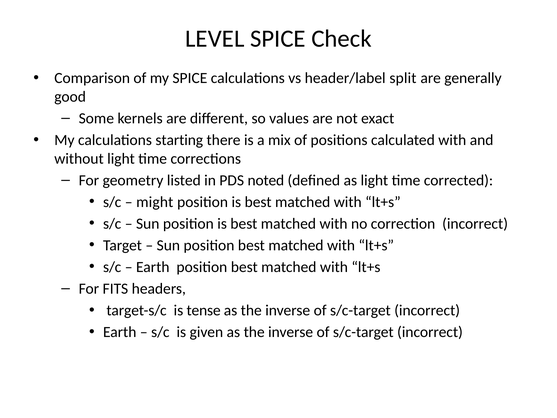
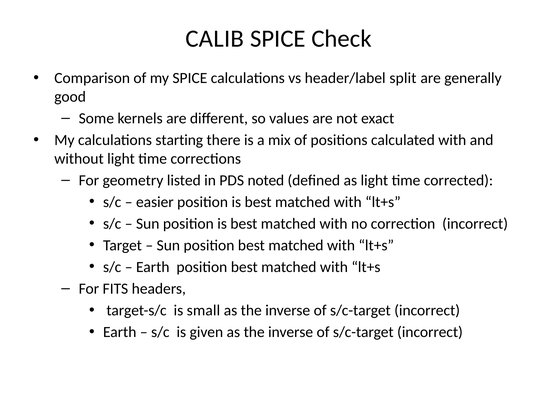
LEVEL: LEVEL -> CALIB (215, 39)
might: might -> easier (155, 202)
tense: tense -> small (203, 310)
